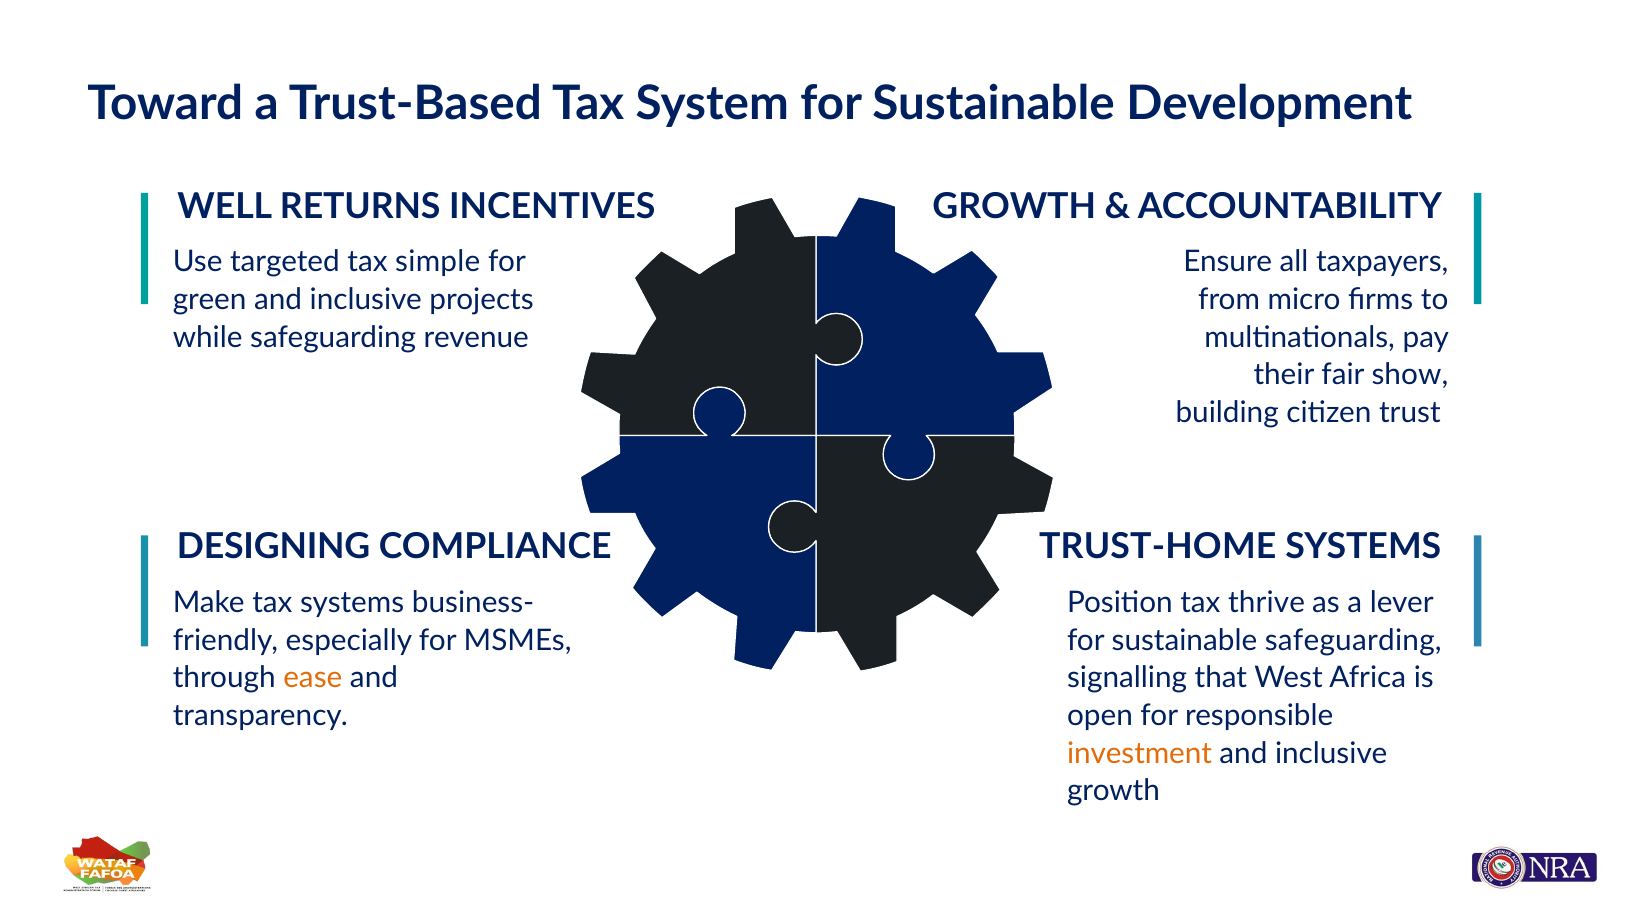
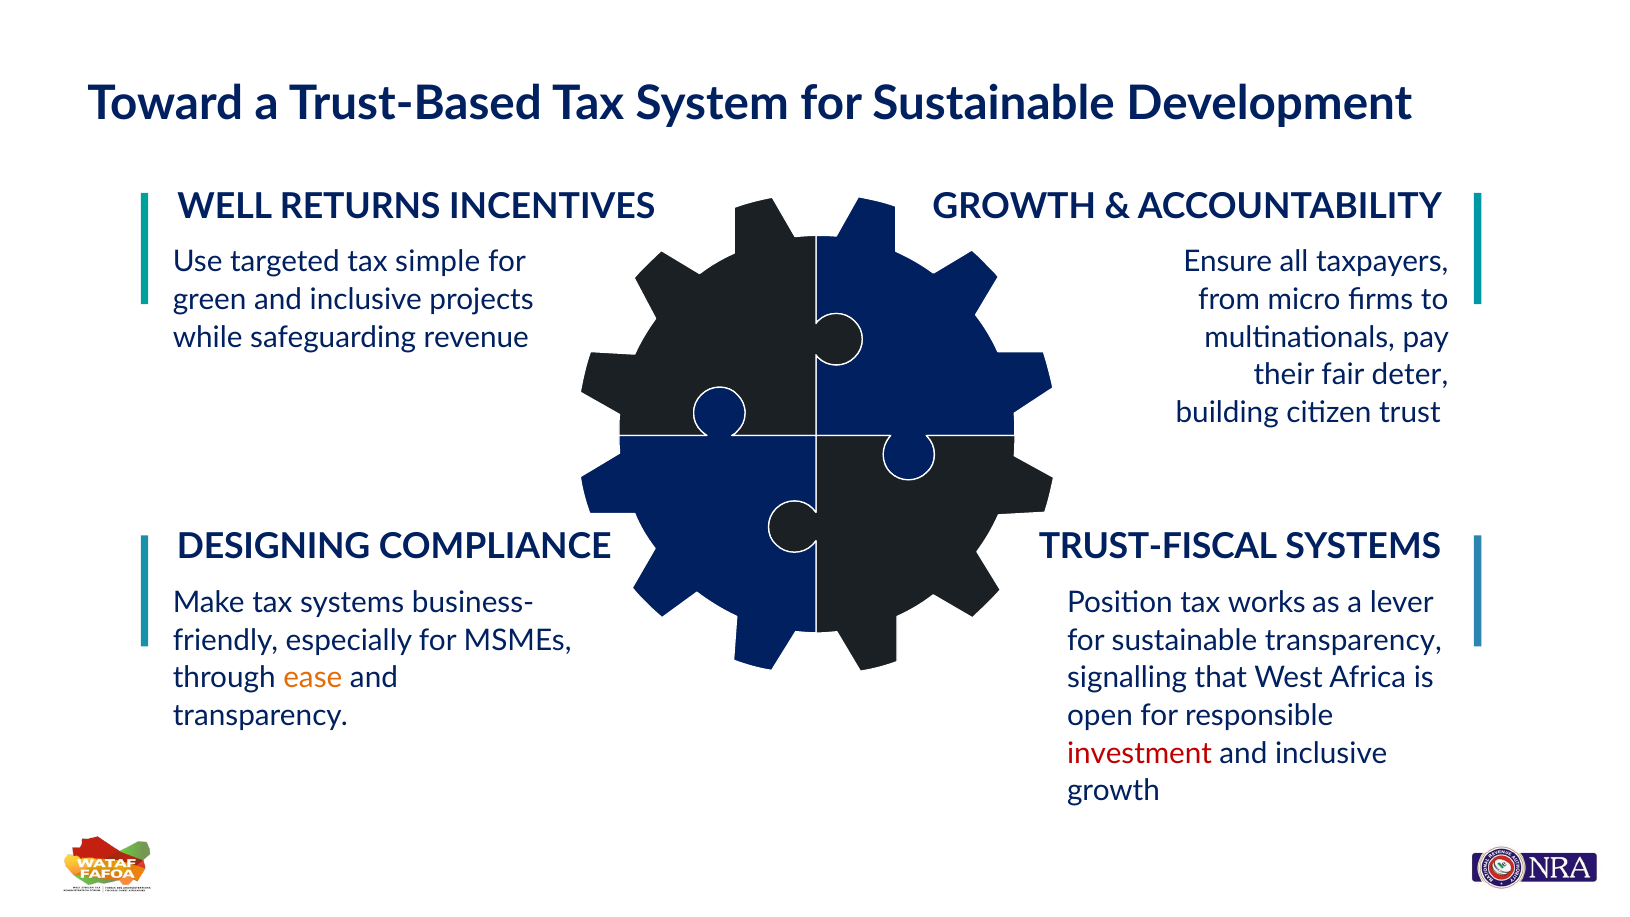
show: show -> deter (1410, 375)
TRUST-HOME: TRUST-HOME -> TRUST-FISCAL (1158, 547)
thrive: thrive -> works (1267, 603)
sustainable safeguarding: safeguarding -> transparency (1353, 640)
investment colour: orange -> red (1140, 754)
